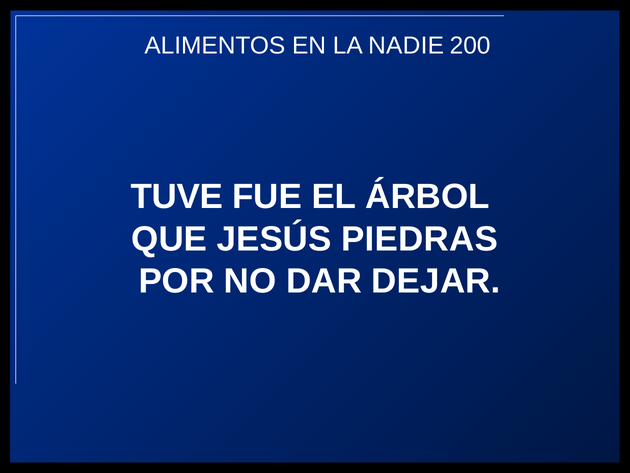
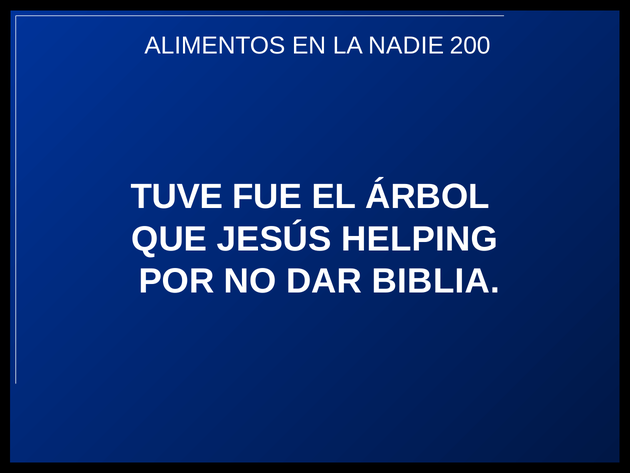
PIEDRAS: PIEDRAS -> HELPING (420, 239)
DEJAR: DEJAR -> BIBLIA (436, 281)
